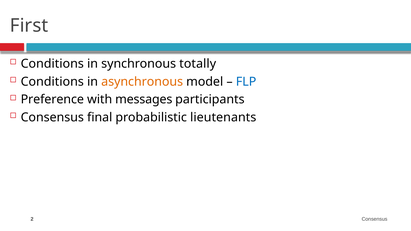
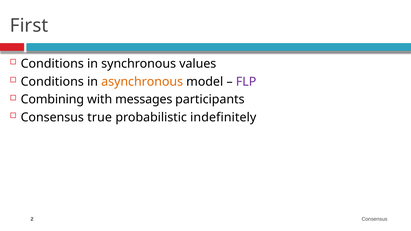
totally: totally -> values (198, 64)
FLP colour: blue -> purple (246, 82)
Preference: Preference -> Combining (52, 100)
final: final -> true (100, 117)
lieutenants: lieutenants -> indefinitely (223, 117)
